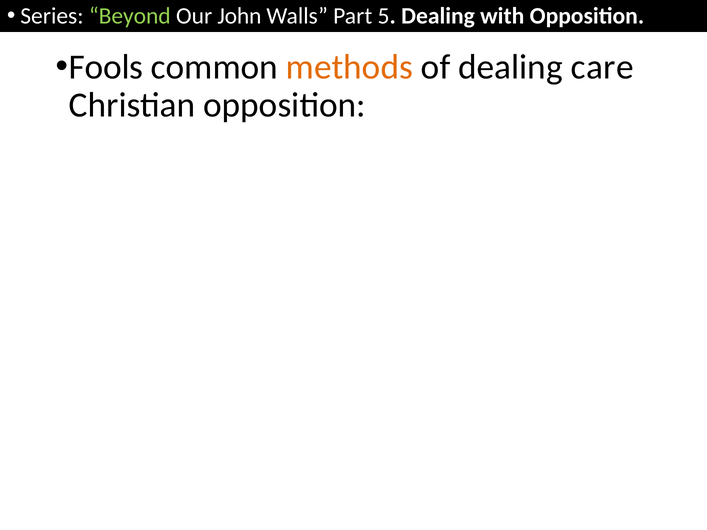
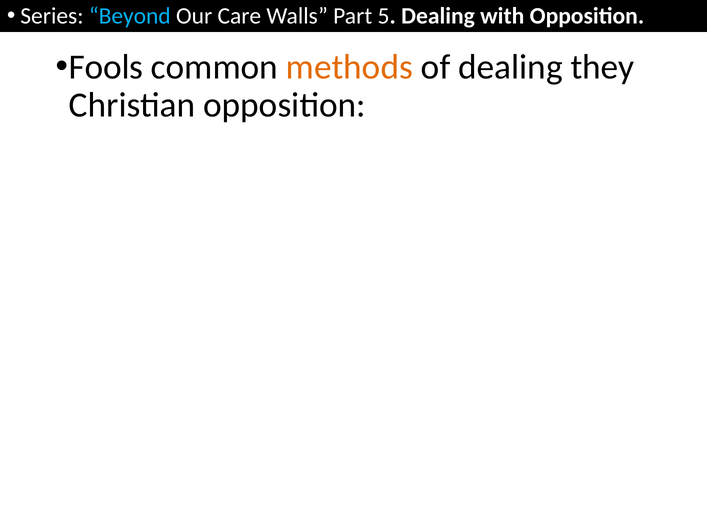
Beyond colour: light green -> light blue (130, 16)
John: John -> Care (239, 16)
care: care -> they (603, 67)
